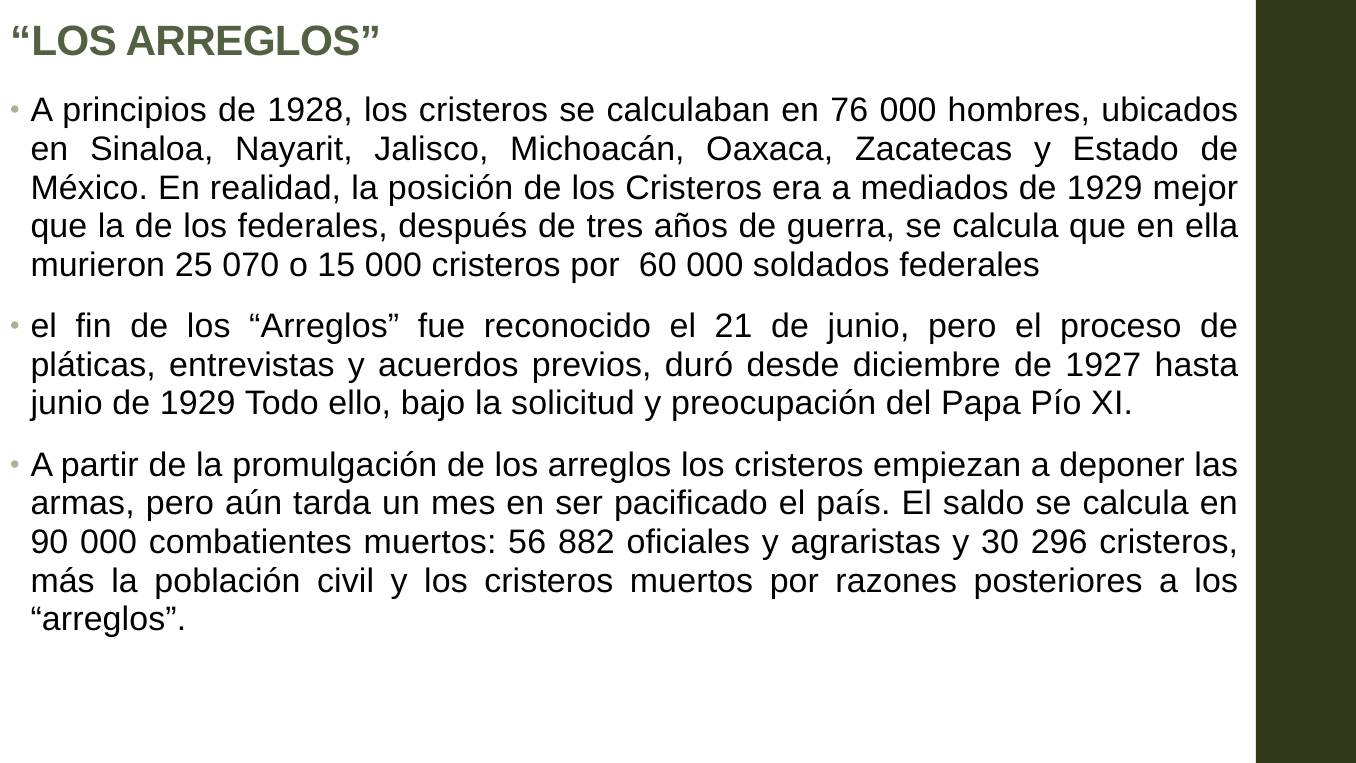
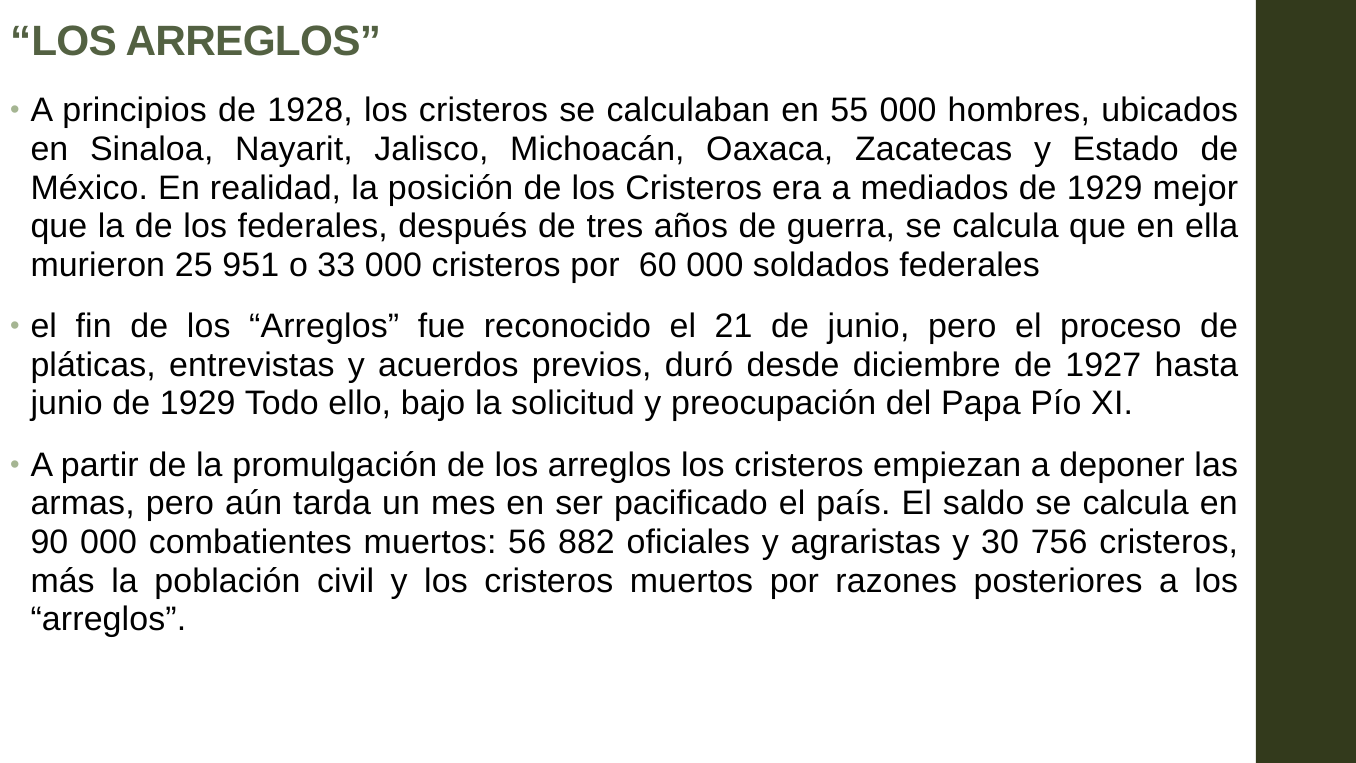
76: 76 -> 55 (849, 111)
070: 070 -> 951 (251, 265)
15: 15 -> 33 (336, 265)
296: 296 -> 756 (1059, 542)
